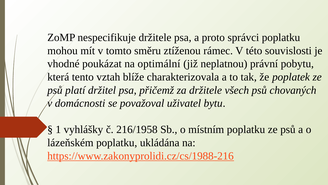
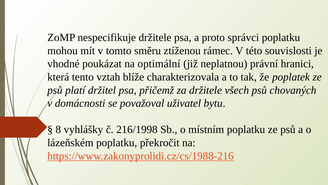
pobytu: pobytu -> hranici (297, 64)
1: 1 -> 8 (58, 129)
216/1958: 216/1958 -> 216/1998 (137, 129)
ukládána: ukládána -> překročit (160, 142)
